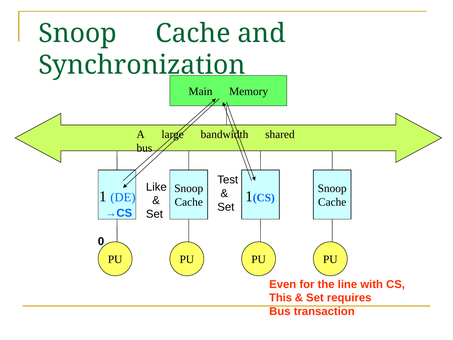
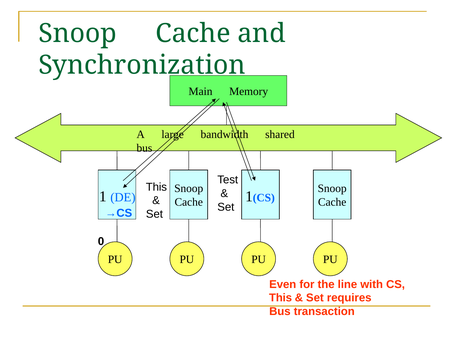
Like: Like -> This (156, 187)
